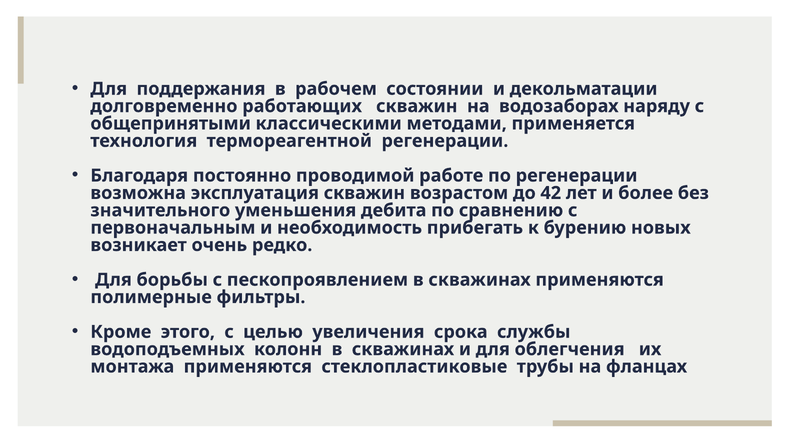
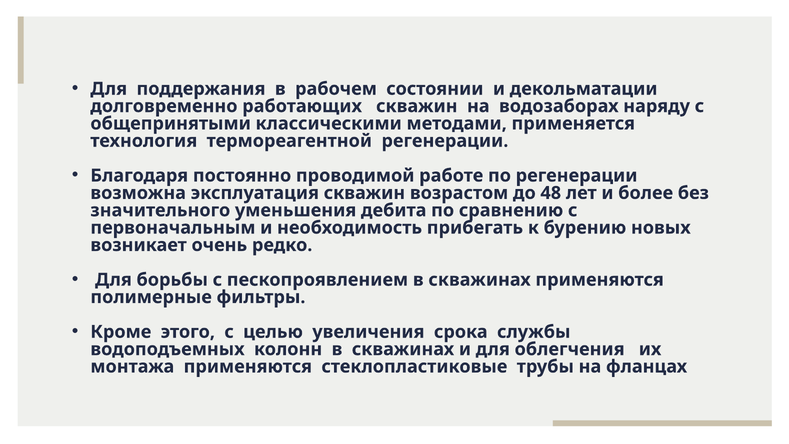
42: 42 -> 48 (551, 193)
